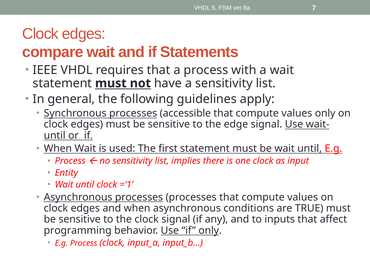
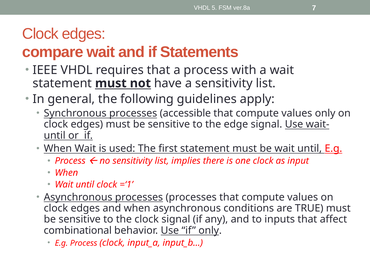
Entity: Entity -> When (66, 173)
programming: programming -> combinational (78, 231)
